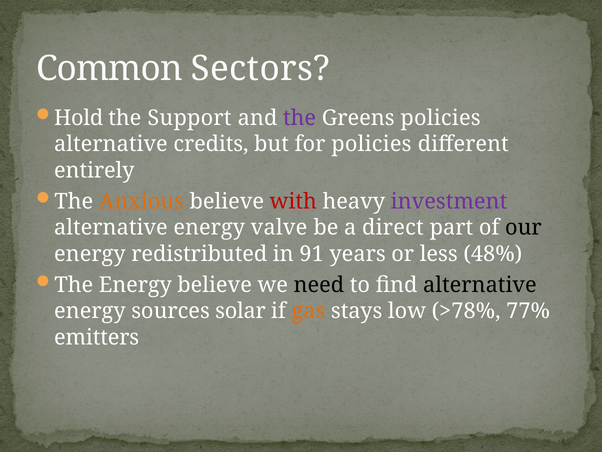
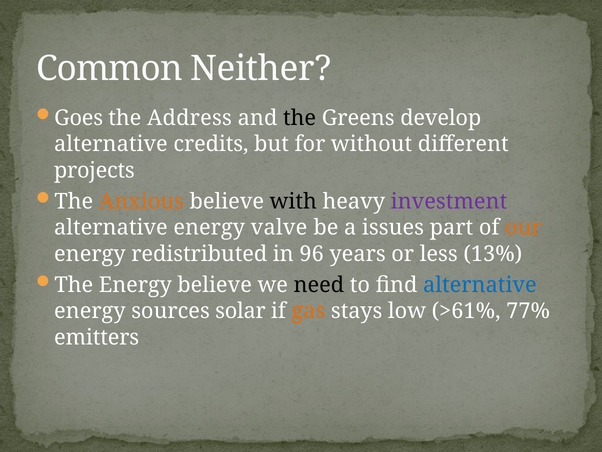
Sectors: Sectors -> Neither (261, 69)
Hold: Hold -> Goes (79, 118)
Support: Support -> Address (189, 118)
the colour: purple -> black (300, 118)
Greens policies: policies -> develop (441, 118)
for policies: policies -> without (372, 144)
entirely: entirely -> projects (94, 170)
with colour: red -> black (293, 201)
direct: direct -> issues (393, 227)
our colour: black -> orange (523, 227)
91: 91 -> 96 (312, 254)
48%: 48% -> 13% (493, 254)
alternative colour: black -> blue (480, 285)
>78%: >78% -> >61% (466, 311)
